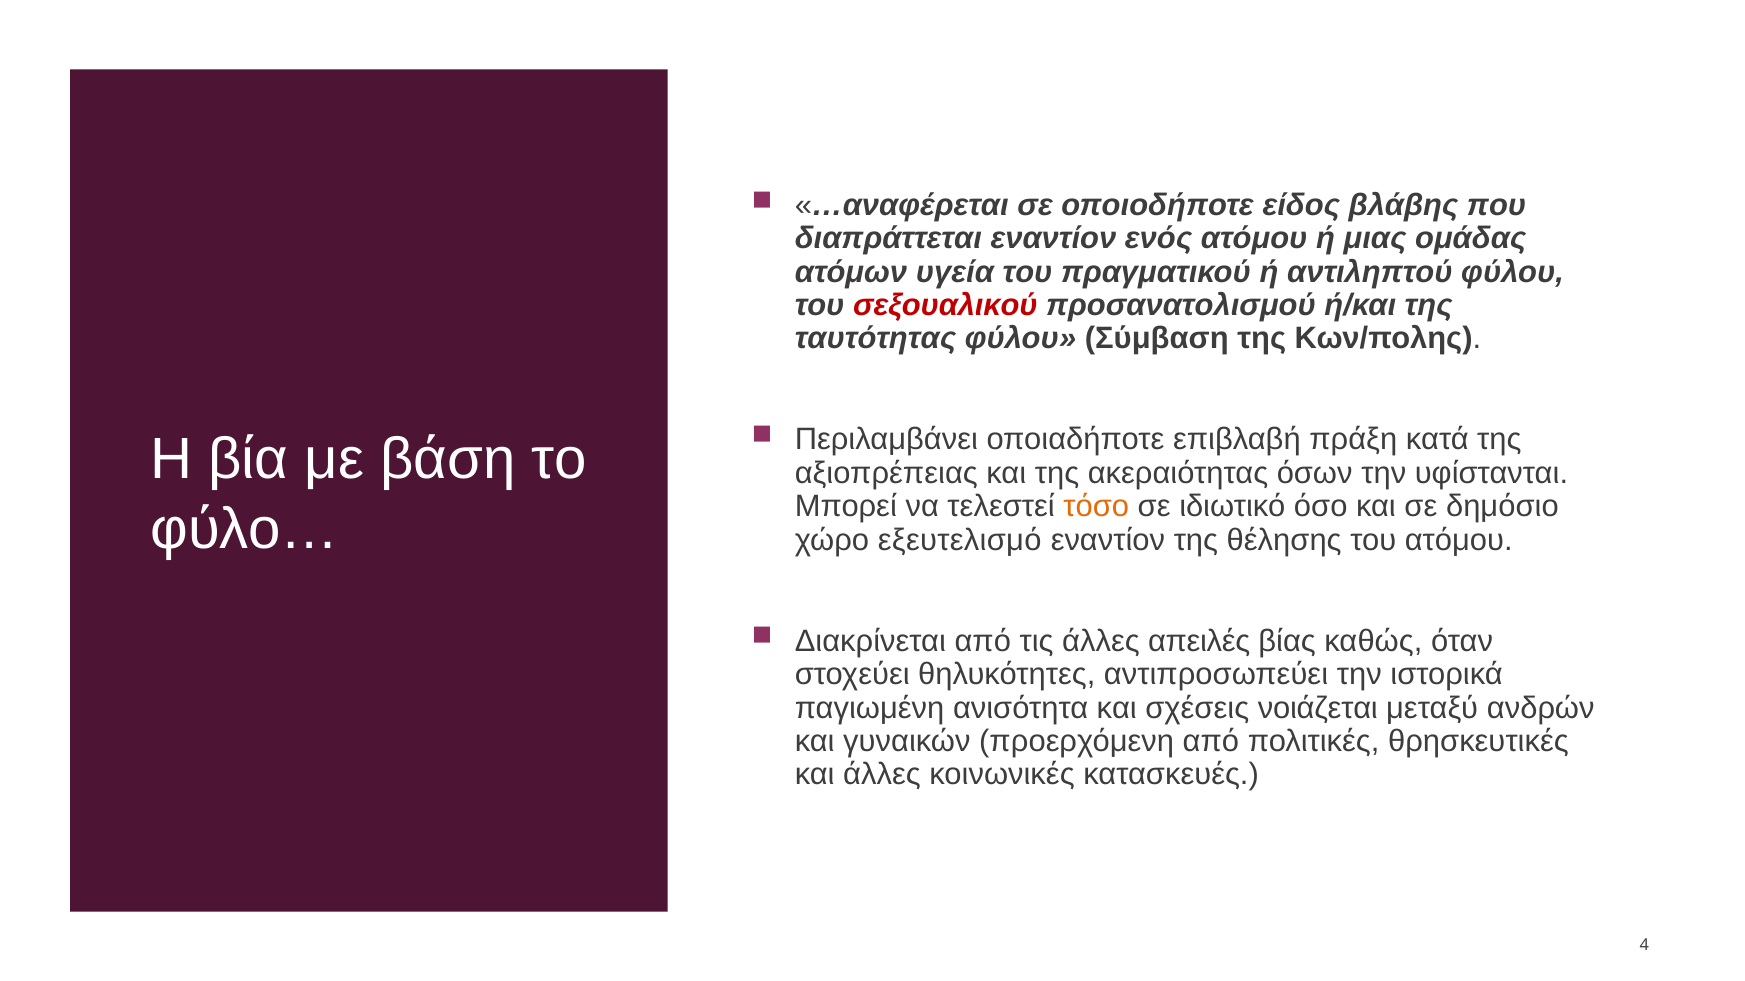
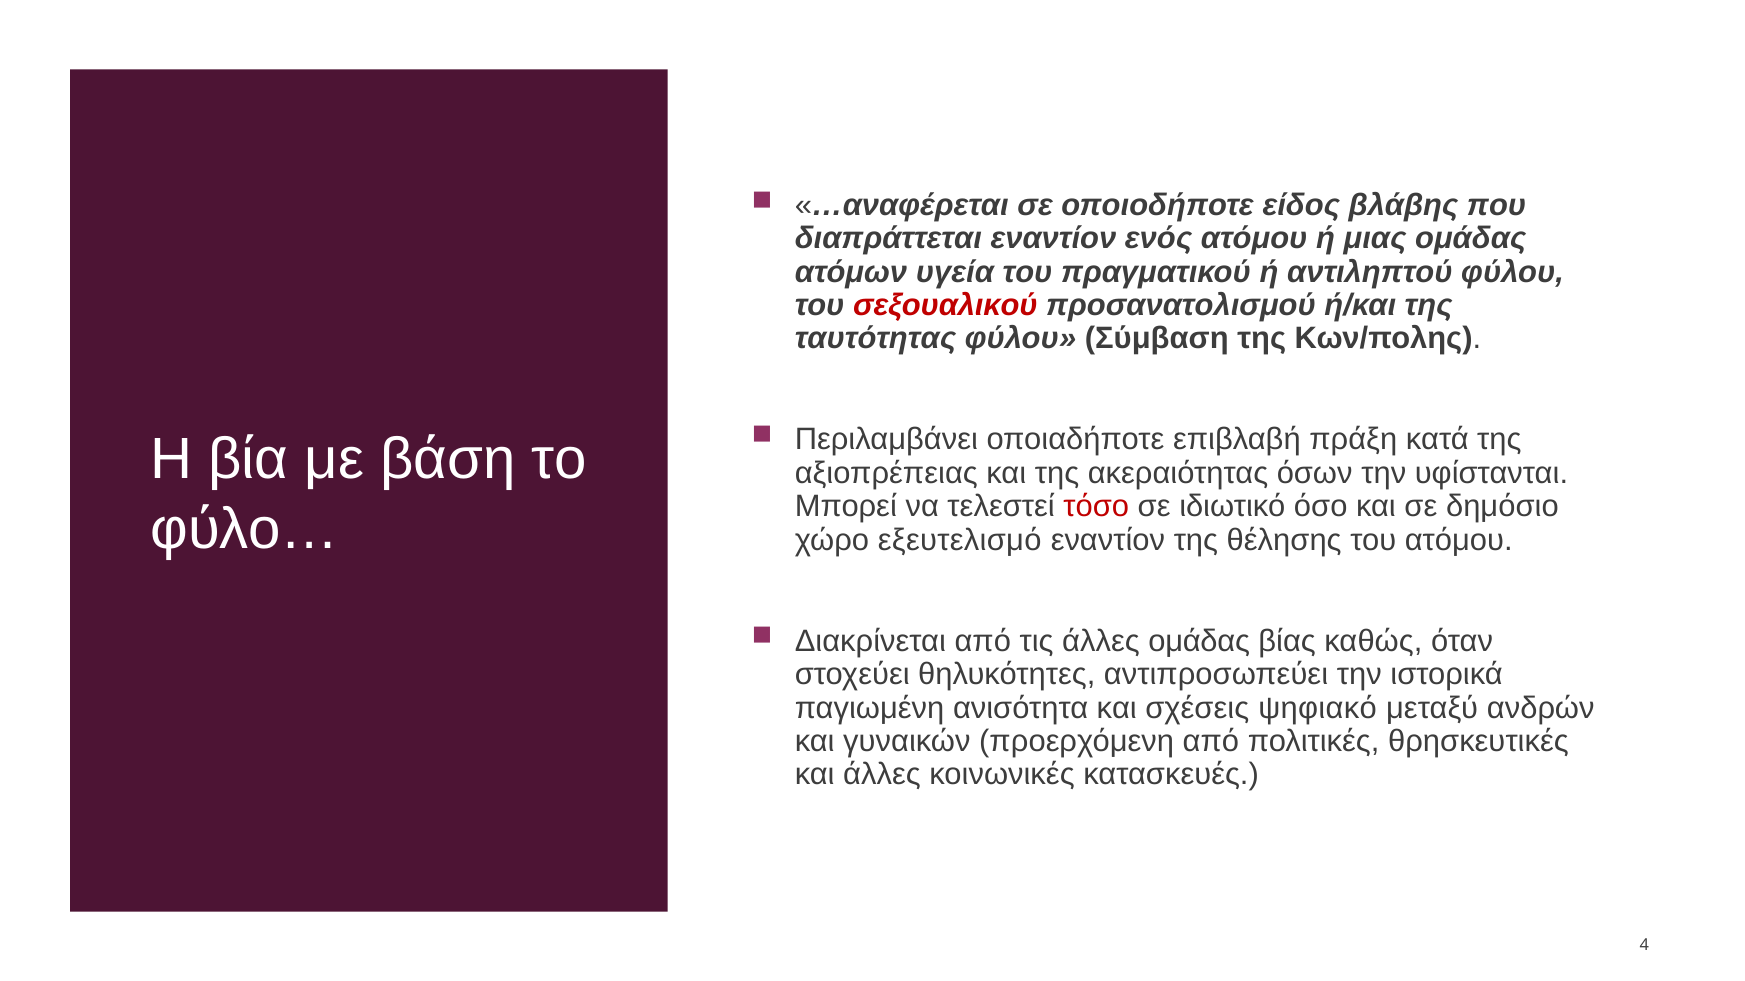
τόσο colour: orange -> red (1096, 507)
άλλες απειλές: απειλές -> ομάδας (1199, 641)
νοιάζεται: νοιάζεται -> ψηφιακό (1318, 708)
